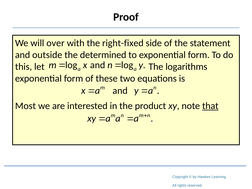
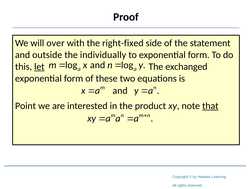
determined: determined -> individually (103, 55)
let underline: none -> present (39, 67)
logarithms: logarithms -> exchanged (186, 67)
Most: Most -> Point (26, 106)
